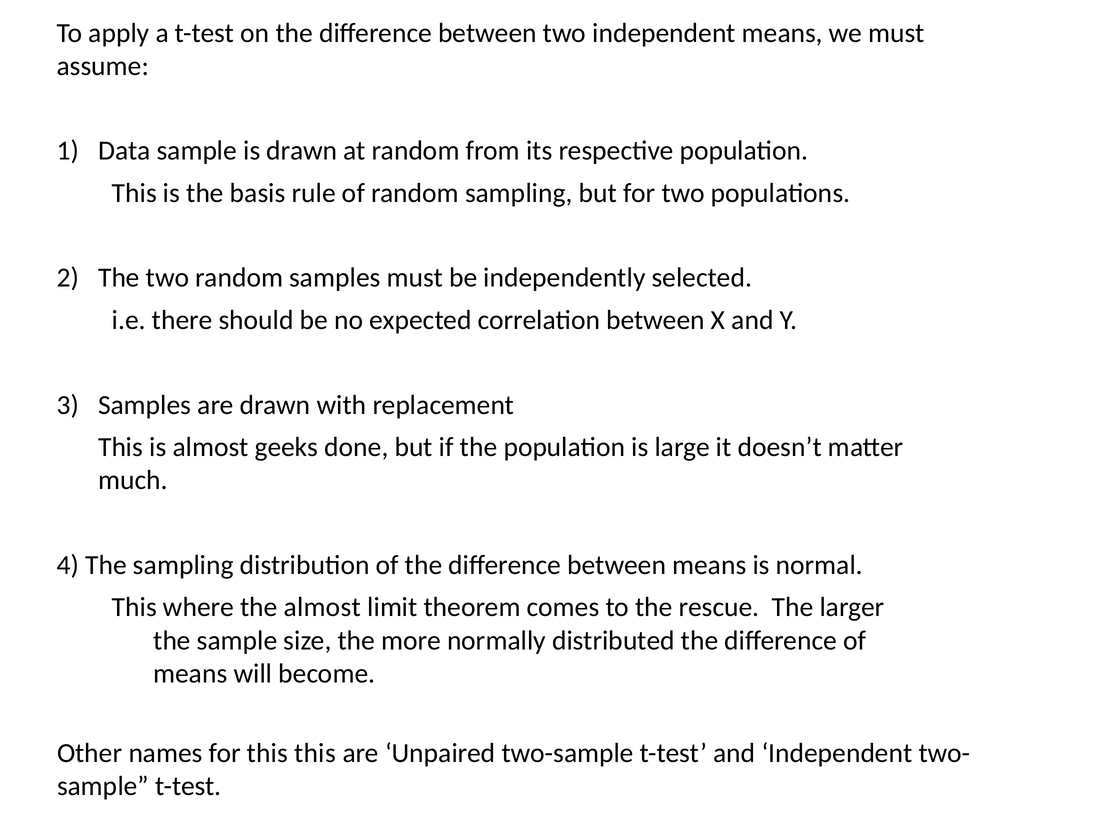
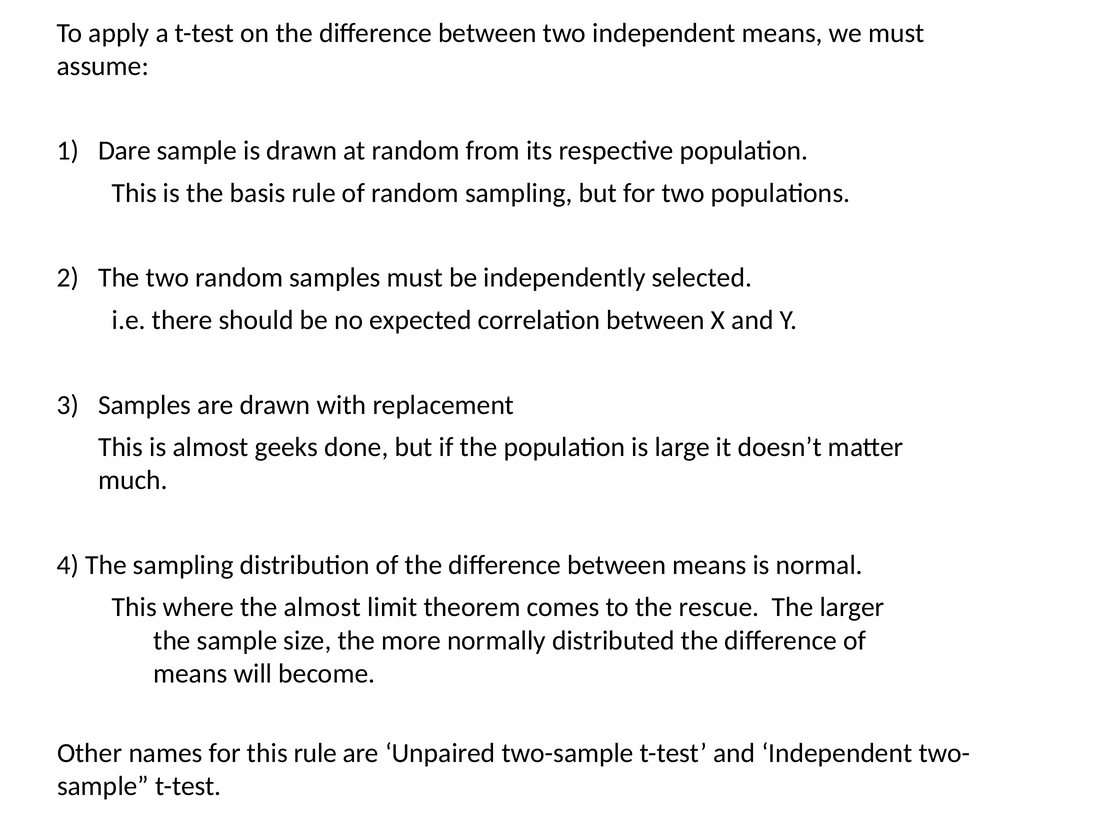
Data: Data -> Dare (124, 151)
this this: this -> rule (315, 752)
